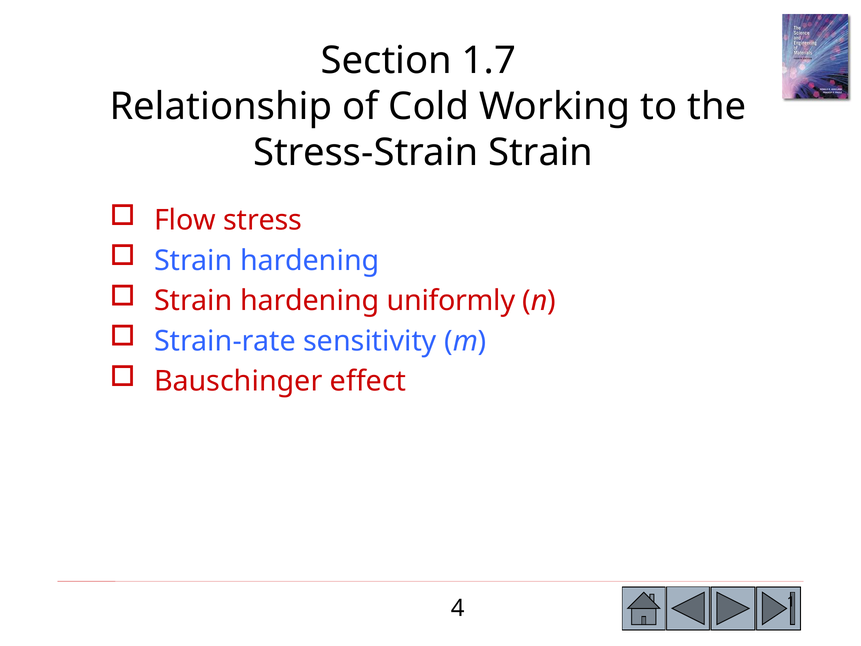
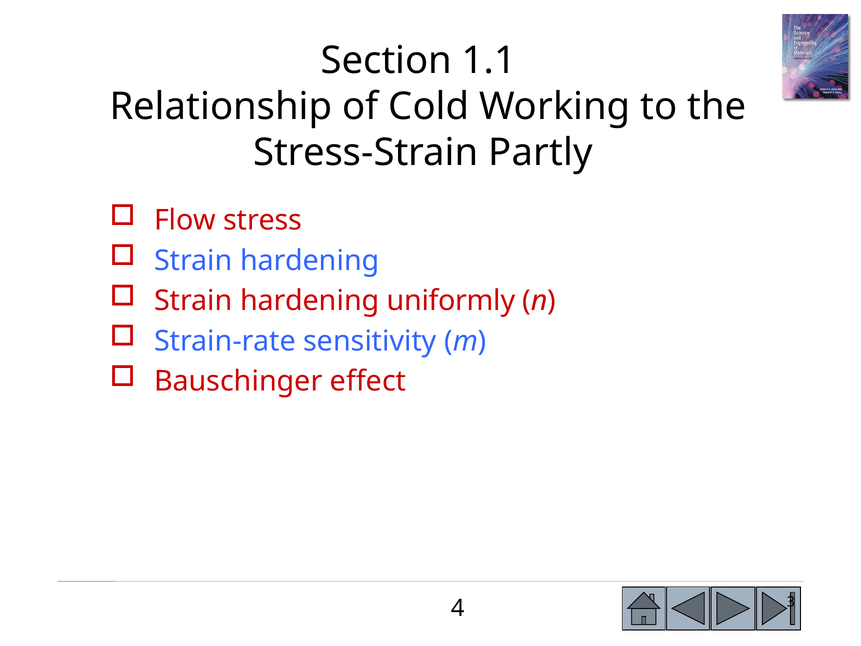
1.7: 1.7 -> 1.1 (489, 61)
Stress-Strain Strain: Strain -> Partly (541, 153)
1: 1 -> 3 (791, 602)
